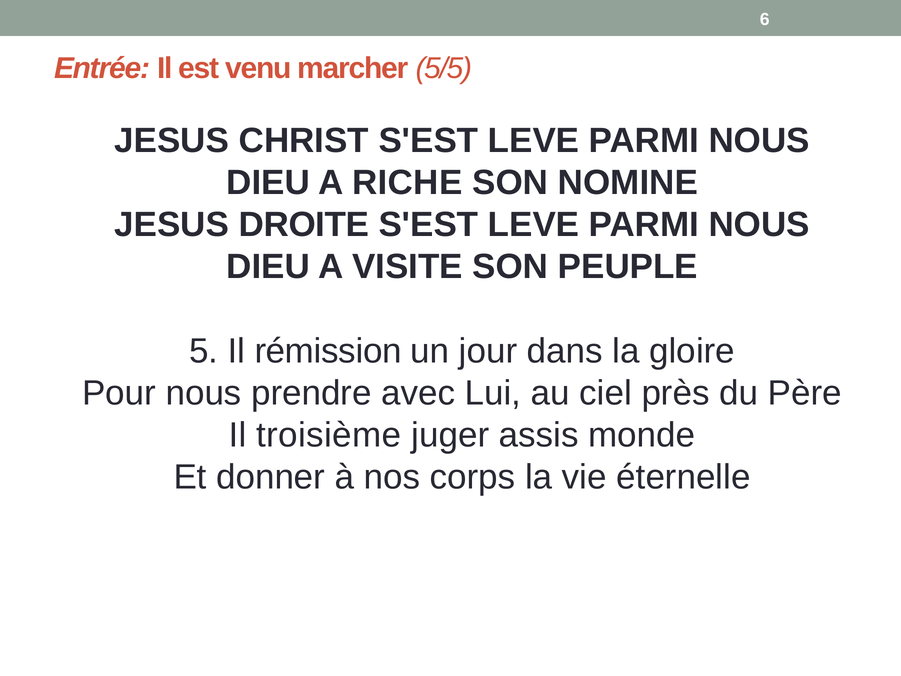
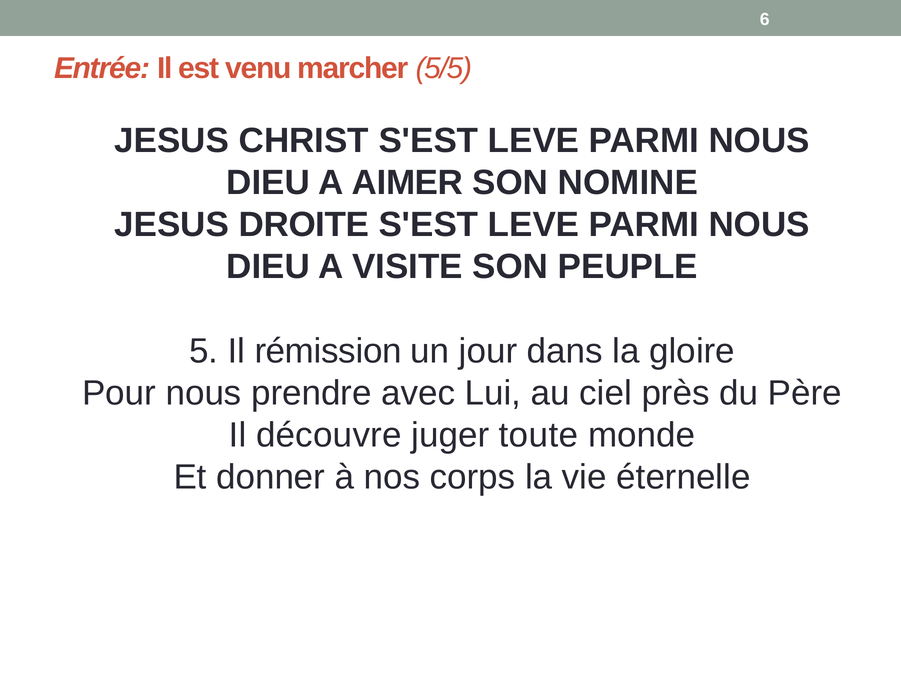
RICHE: RICHE -> AIMER (408, 183)
troisième: troisième -> découvre (329, 435)
assis: assis -> toute (539, 435)
